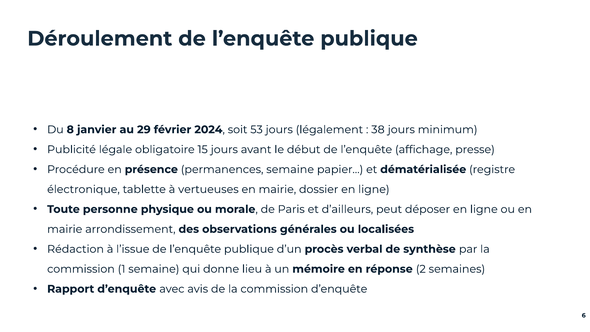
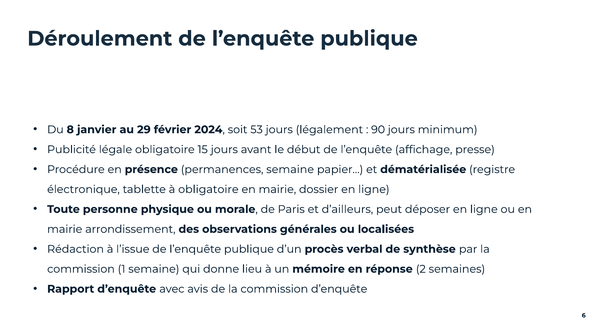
38: 38 -> 90 (378, 130)
à vertueuses: vertueuses -> obligatoire (208, 189)
